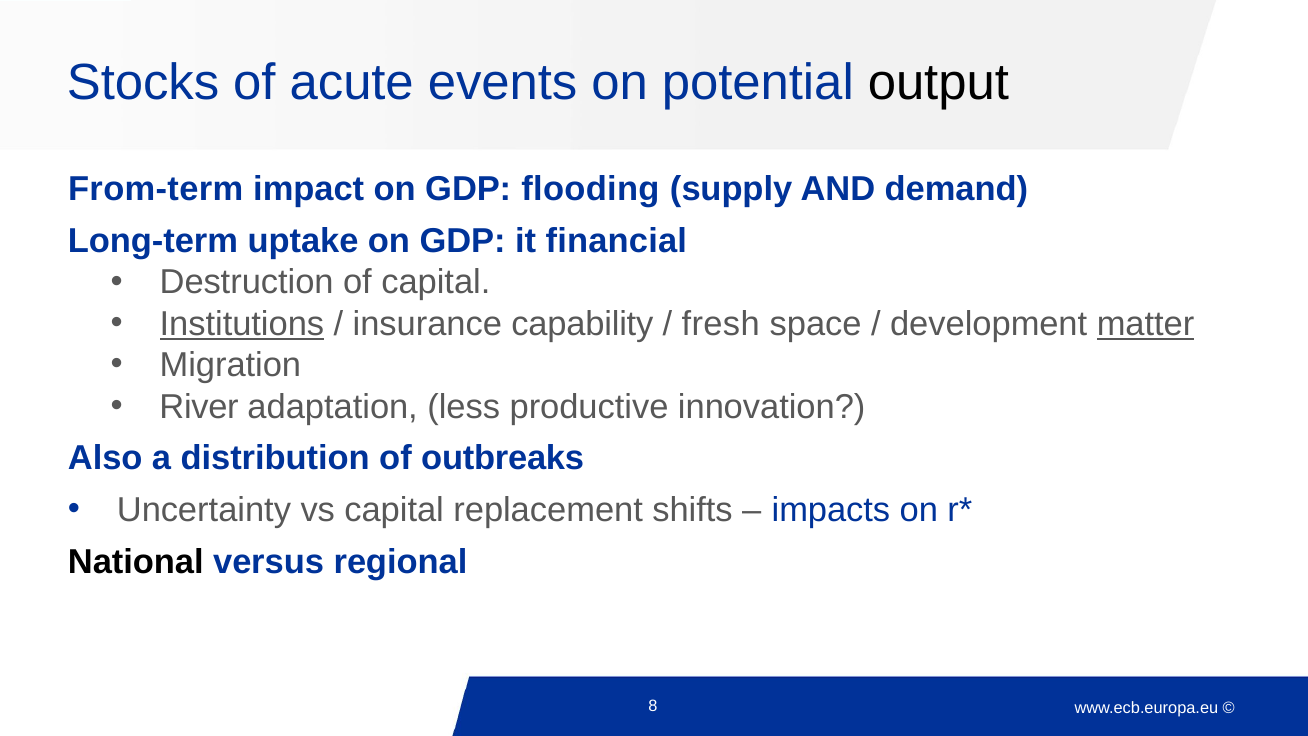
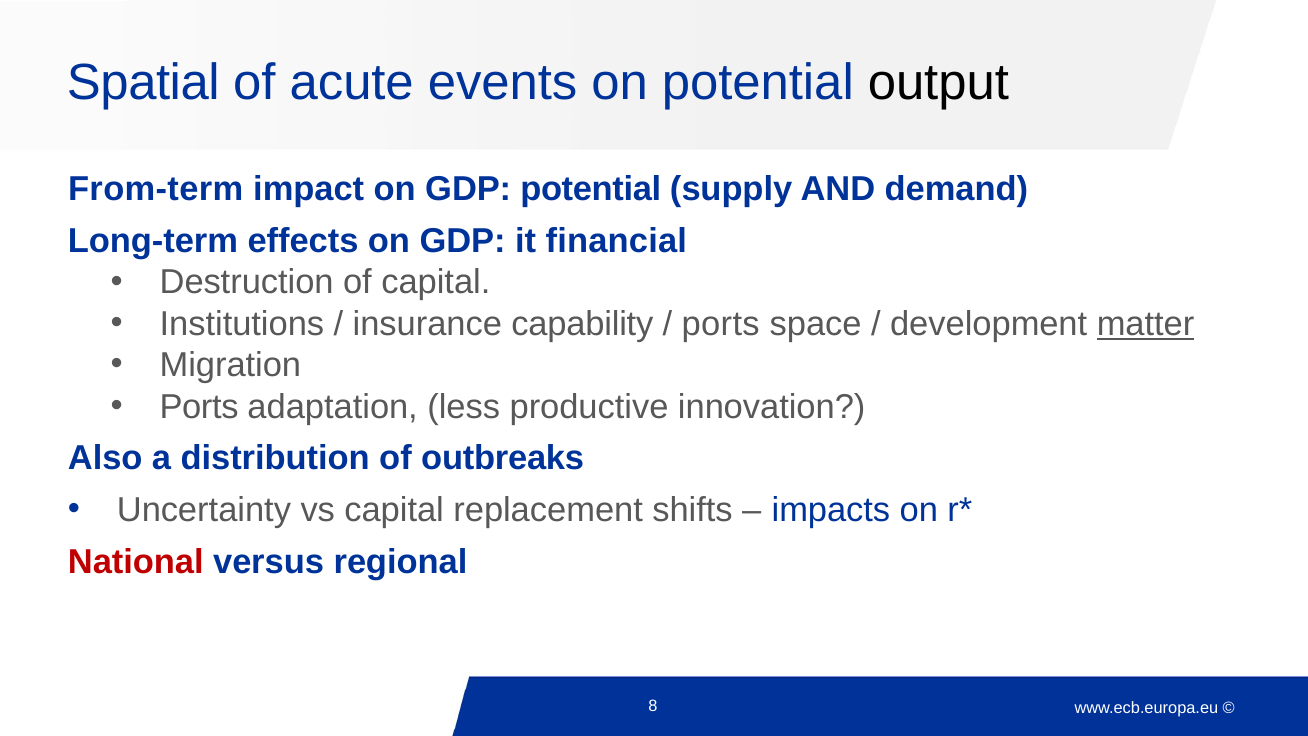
Stocks: Stocks -> Spatial (143, 83)
GDP flooding: flooding -> potential (591, 189)
uptake: uptake -> effects (303, 241)
Institutions underline: present -> none (242, 324)
fresh: fresh -> ports (721, 324)
River: River -> Ports (199, 407)
National colour: black -> red (136, 562)
